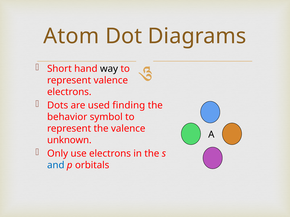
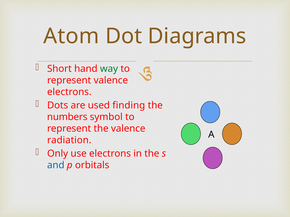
way colour: black -> green (109, 69)
behavior: behavior -> numbers (67, 117)
unknown: unknown -> radiation (69, 140)
